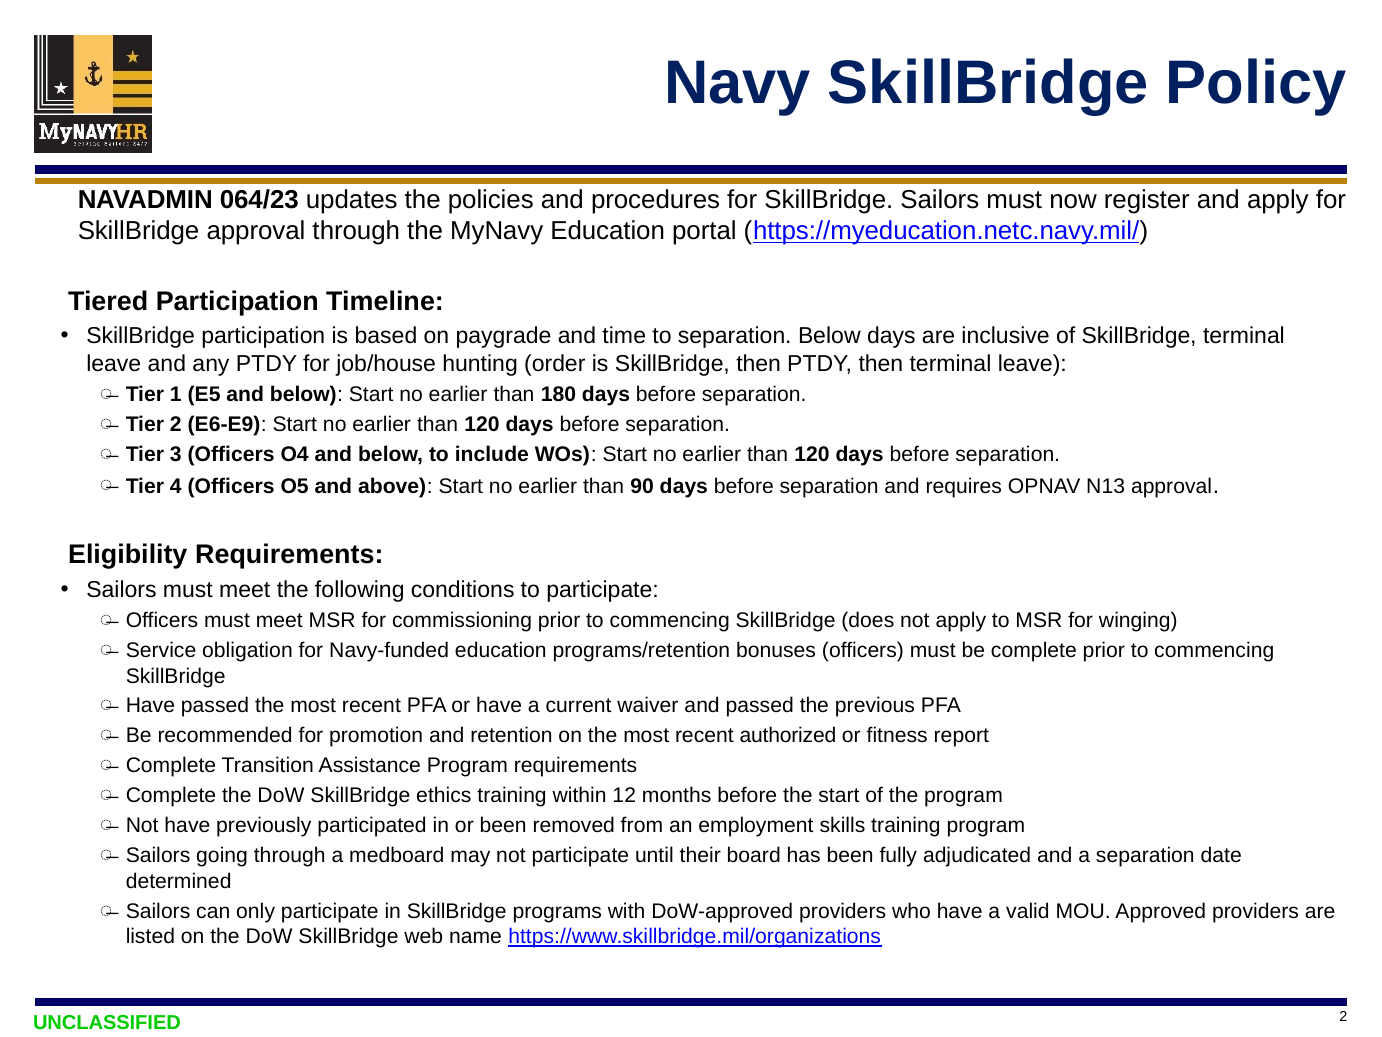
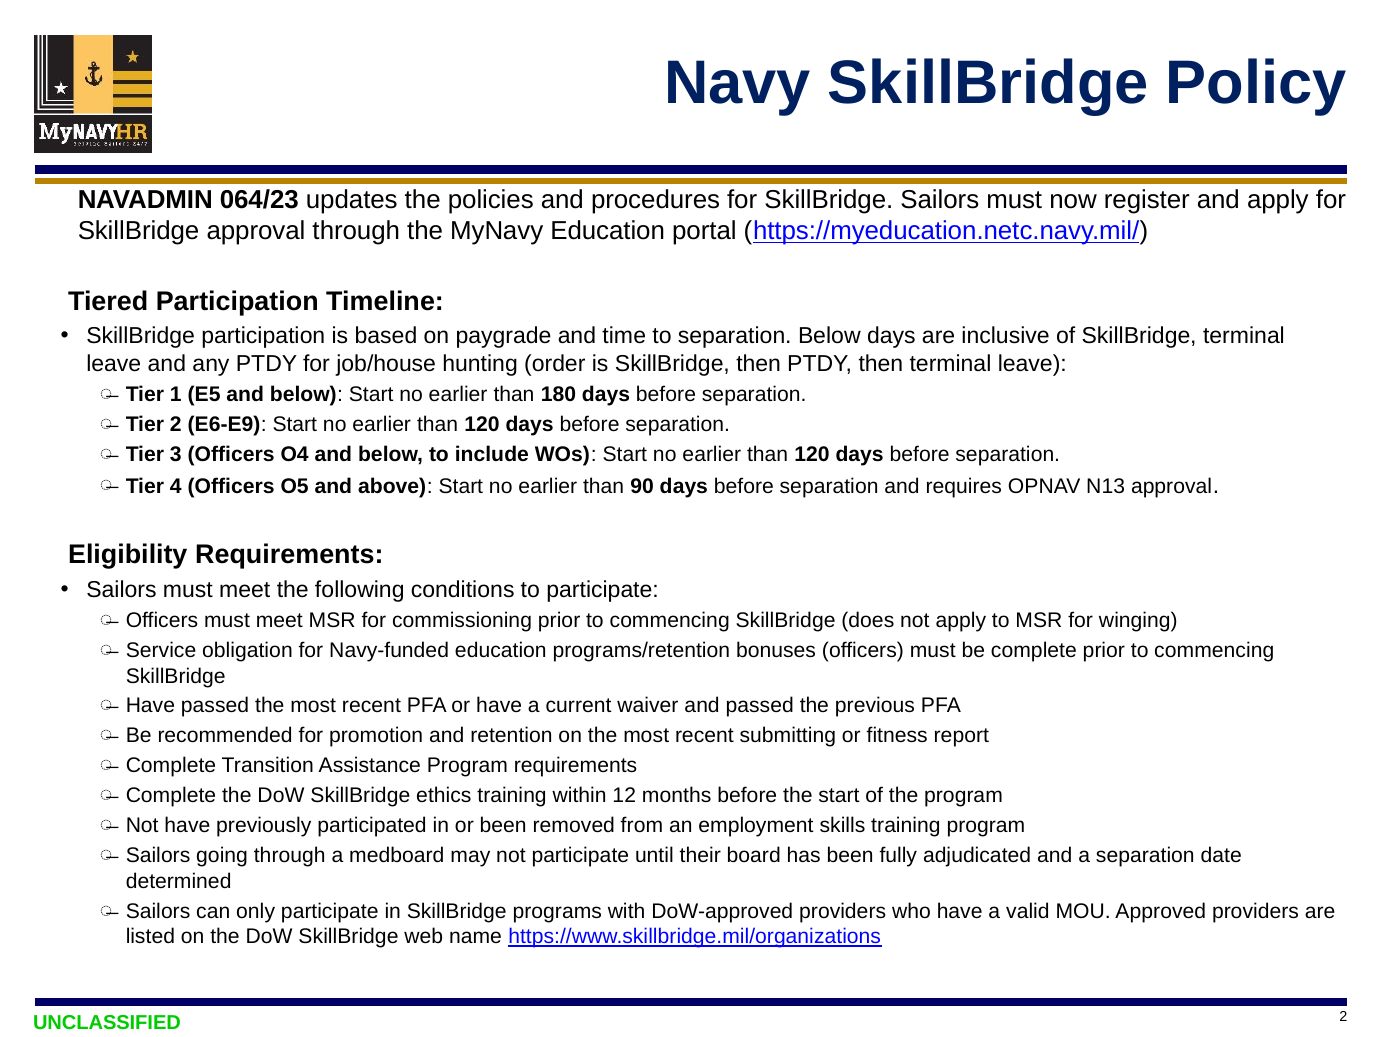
authorized: authorized -> submitting (788, 736)
